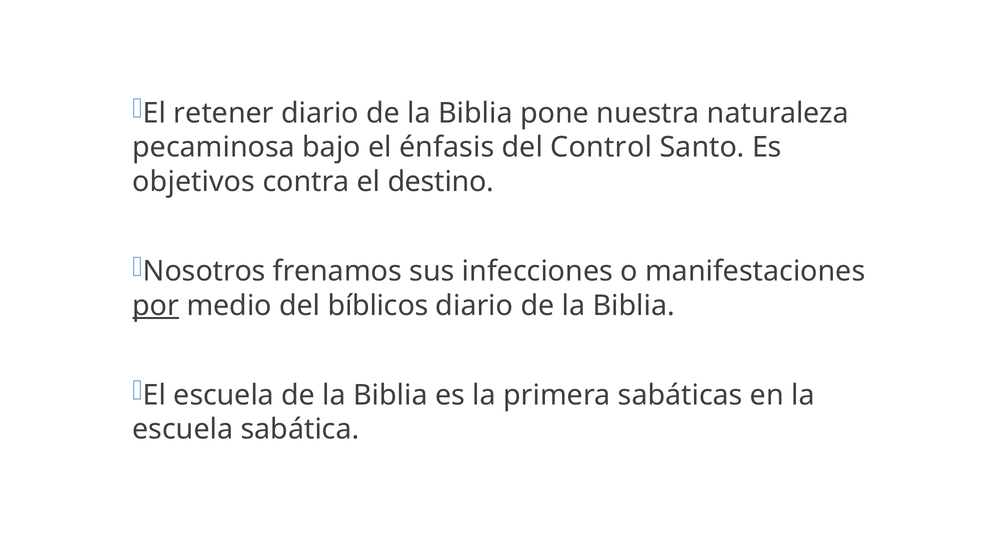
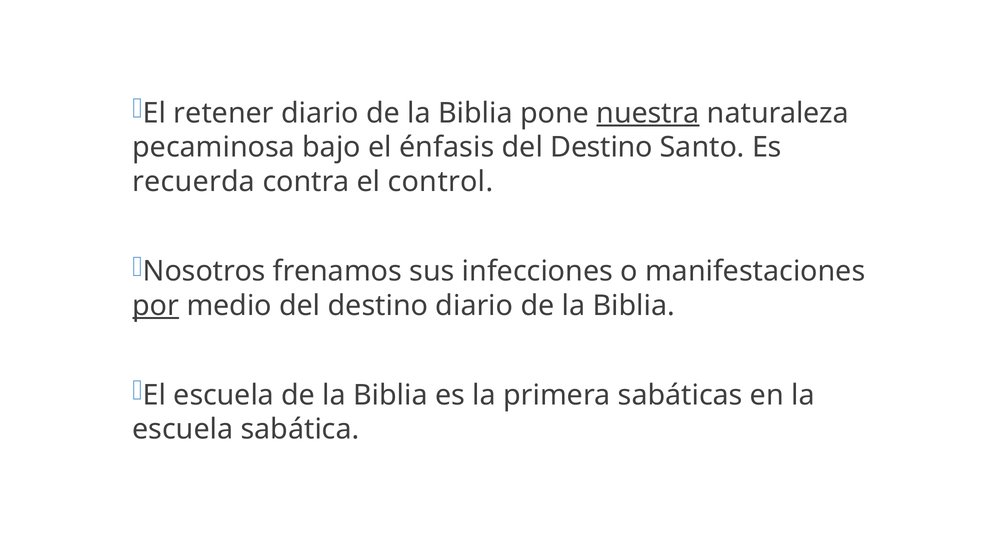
nuestra underline: none -> present (648, 113)
Control: Control -> Destino (601, 148)
objetivos: objetivos -> recuerda (194, 182)
destino: destino -> control (441, 182)
medio del bíblicos: bíblicos -> destino (378, 306)
